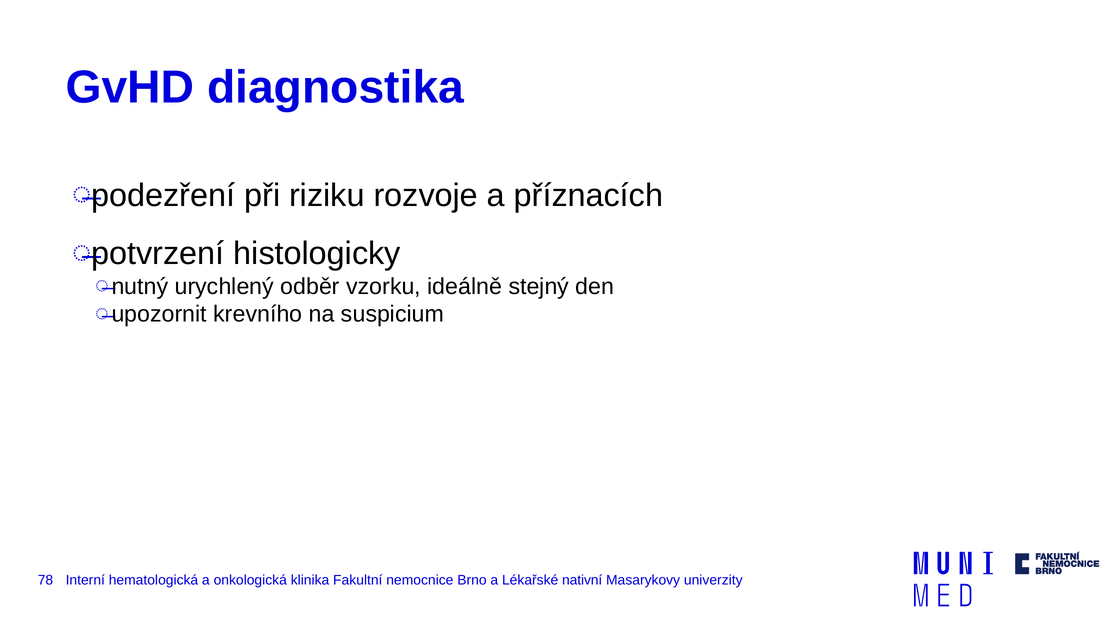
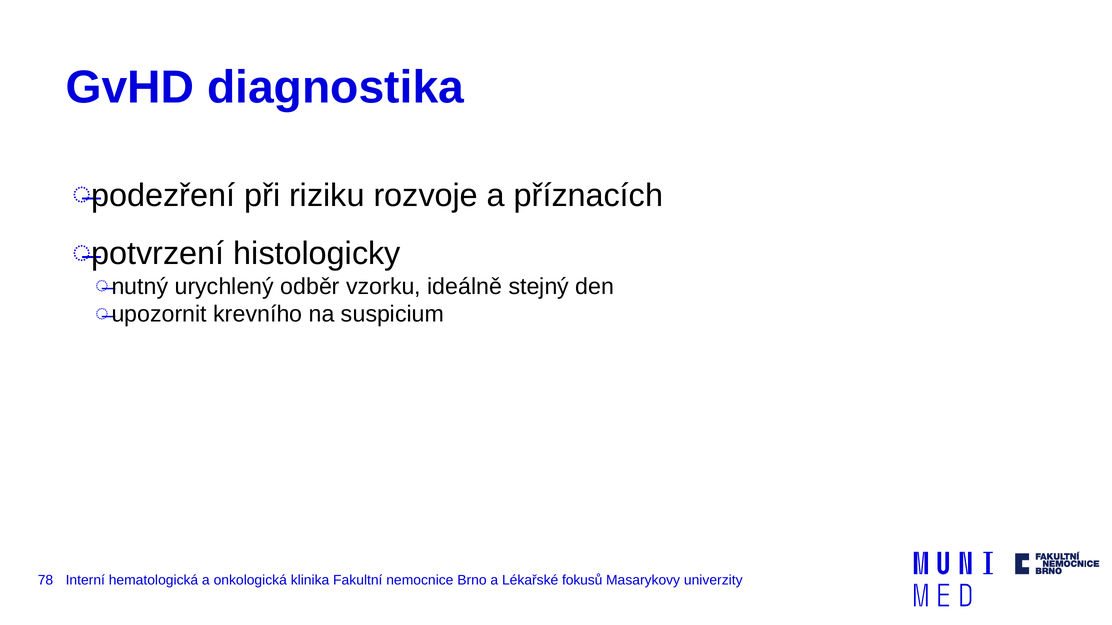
nativní: nativní -> fokusů (582, 580)
